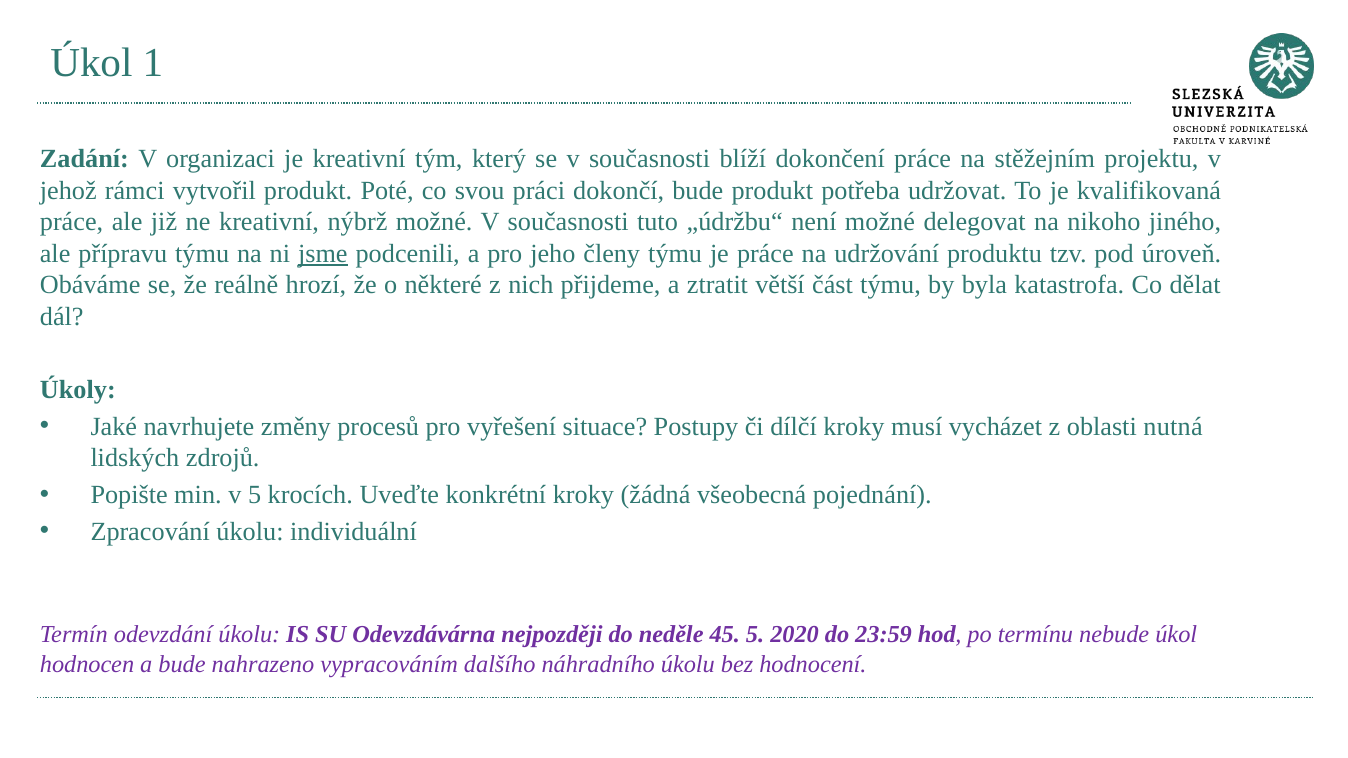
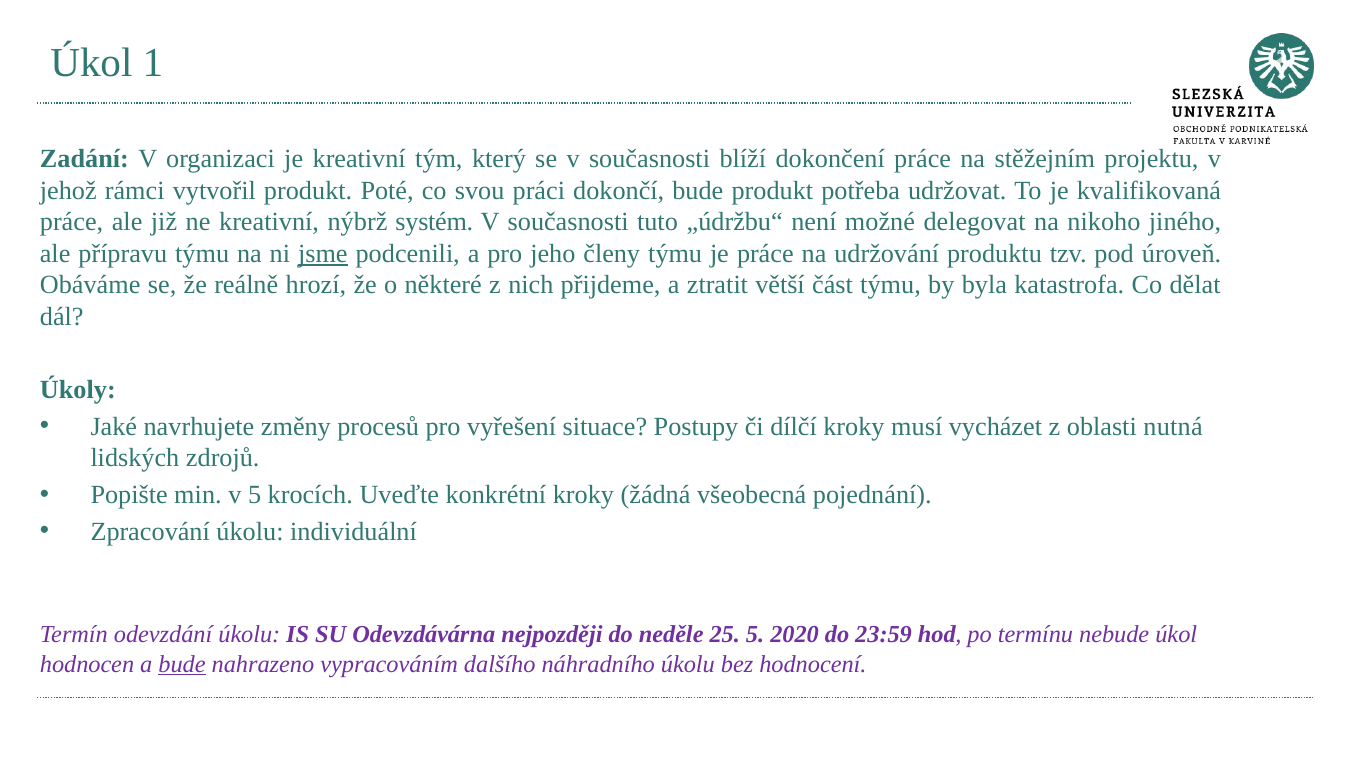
nýbrž možné: možné -> systém (434, 222)
45: 45 -> 25 (725, 635)
bude underline: none -> present (182, 664)
